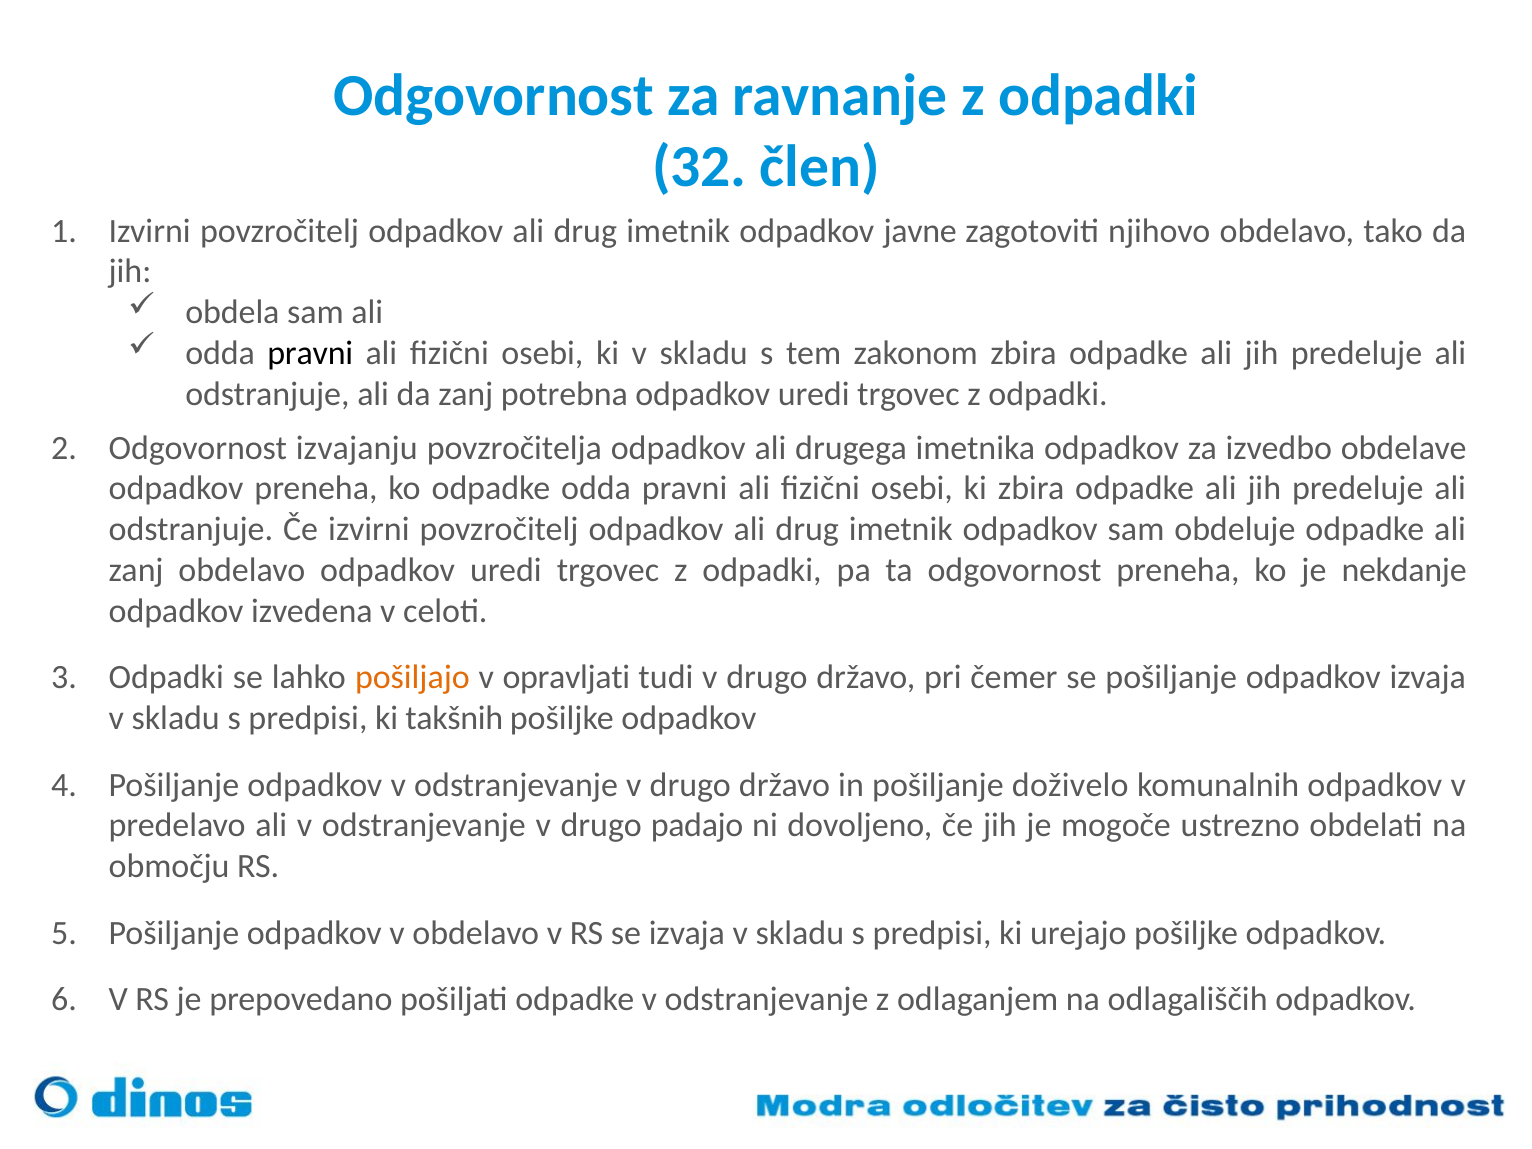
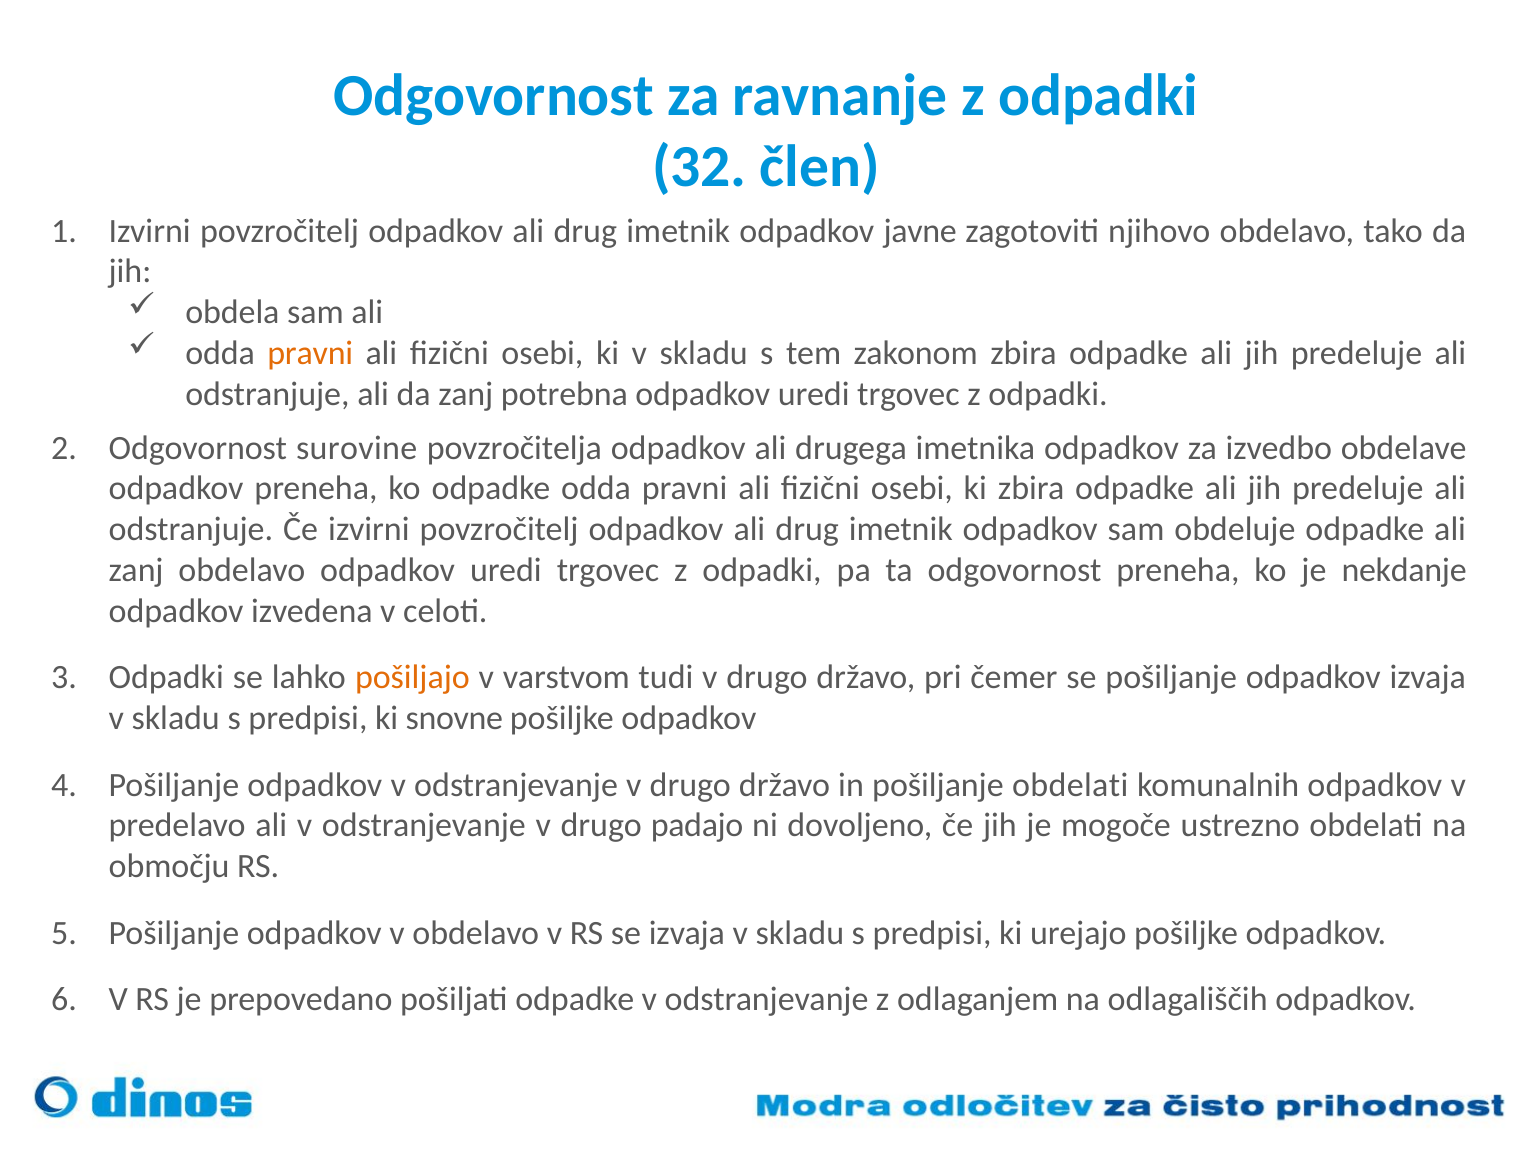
pravni colour: black -> orange (310, 353)
izvajanju: izvajanju -> surovine (357, 448)
opravljati: opravljati -> varstvom (566, 678)
takšnih: takšnih -> snovne (454, 718)
pošiljanje doživelo: doživelo -> obdelati (1070, 785)
